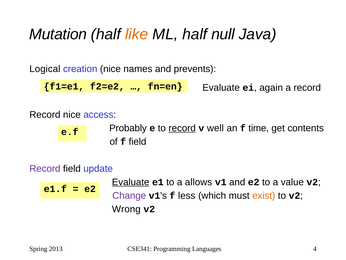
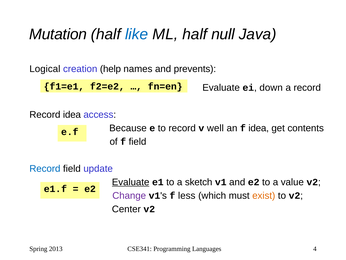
like colour: orange -> blue (137, 34)
creation nice: nice -> help (110, 69)
again: again -> down (271, 88)
Record nice: nice -> idea (72, 114)
Probably: Probably -> Because (128, 128)
record underline: present -> none (182, 128)
f time: time -> idea (259, 128)
Record colour: purple -> blue (45, 168)
allows: allows -> sketch (199, 182)
Wrong: Wrong -> Center (126, 209)
